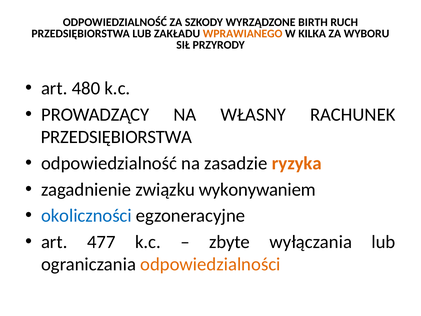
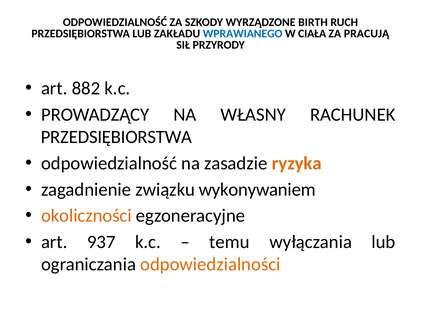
WPRAWIANEGO colour: orange -> blue (243, 34)
KILKA: KILKA -> CIAŁA (312, 34)
WYBORU: WYBORU -> PRACUJĄ (367, 34)
480: 480 -> 882 (86, 88)
okoliczności colour: blue -> orange (86, 216)
477: 477 -> 937 (101, 242)
zbyte: zbyte -> temu (230, 242)
